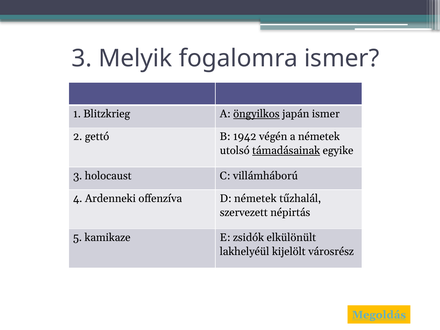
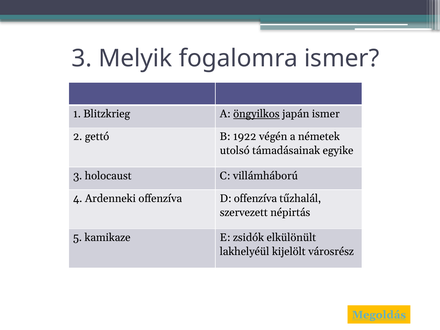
1942: 1942 -> 1922 (245, 137)
támadásainak underline: present -> none (286, 151)
D németek: németek -> offenzíva (255, 198)
